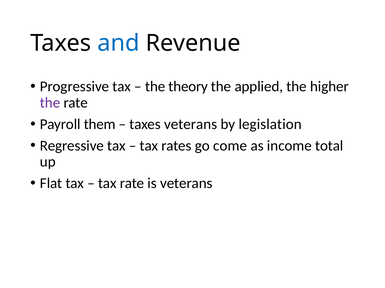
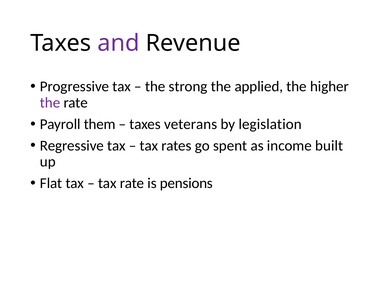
and colour: blue -> purple (118, 43)
theory: theory -> strong (188, 87)
come: come -> spent (230, 146)
total: total -> built (329, 146)
is veterans: veterans -> pensions (186, 184)
